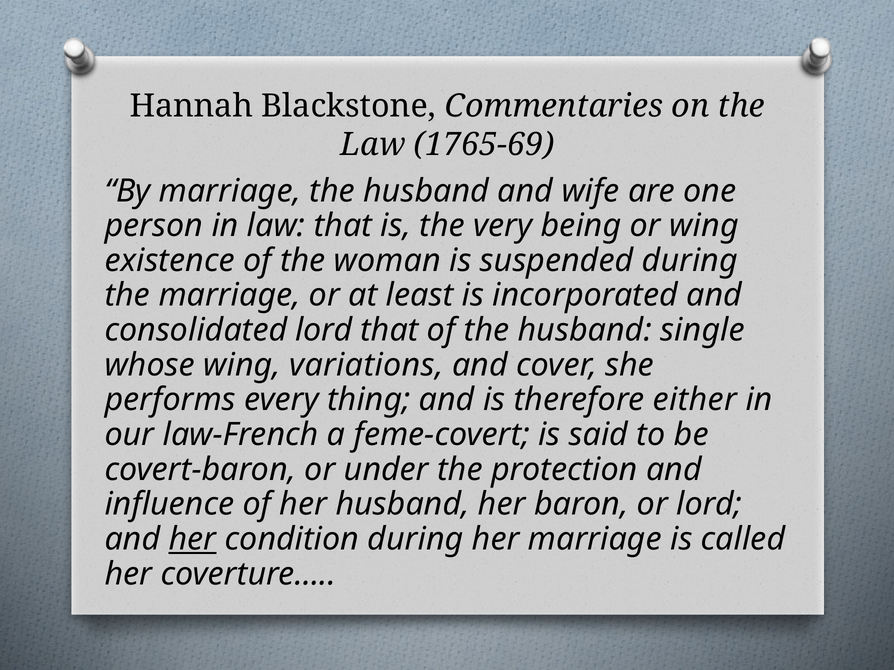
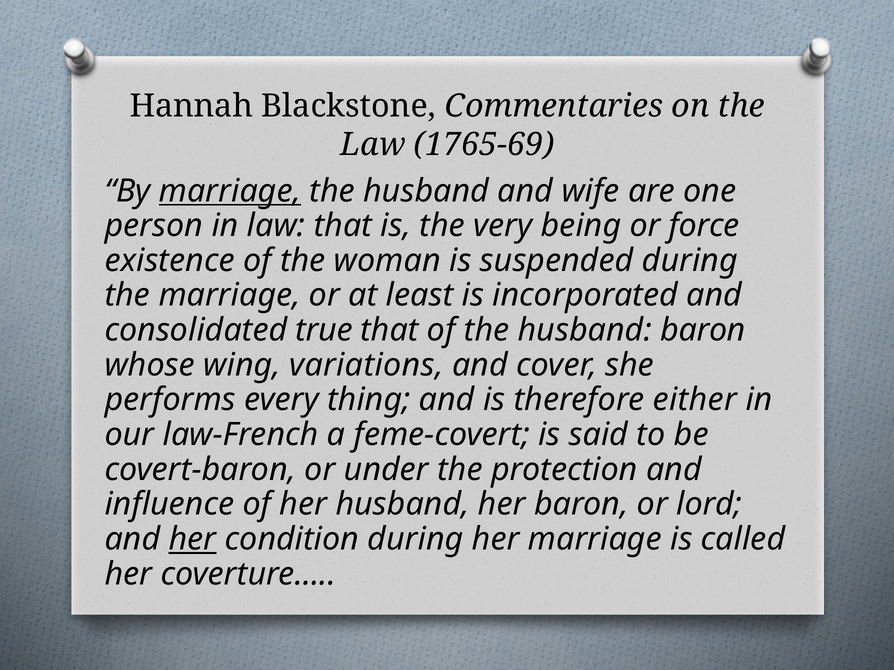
marriage underline: none -> present (230, 191)
or wing: wing -> force (704, 226)
consolidated lord: lord -> true (324, 330)
husband single: single -> baron (703, 330)
